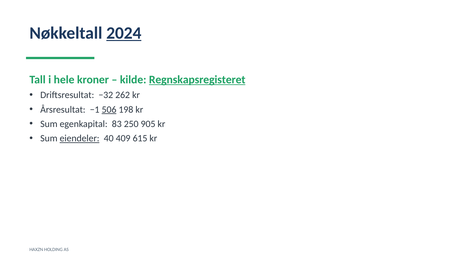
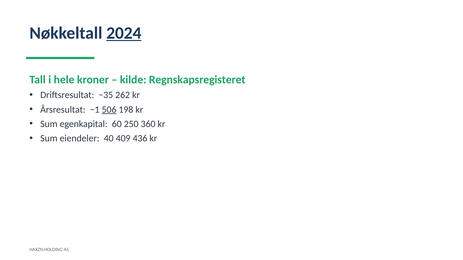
Regnskapsregisteret underline: present -> none (197, 80)
−32: −32 -> −35 (106, 95)
83: 83 -> 60 (117, 124)
905: 905 -> 360 (148, 124)
eiendeler underline: present -> none (80, 139)
615: 615 -> 436 (140, 139)
